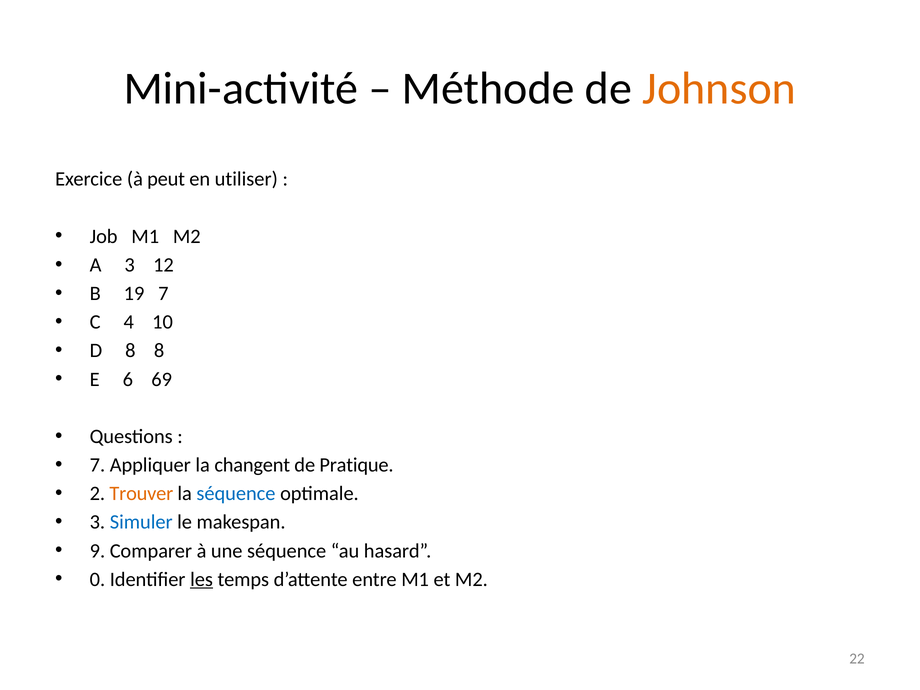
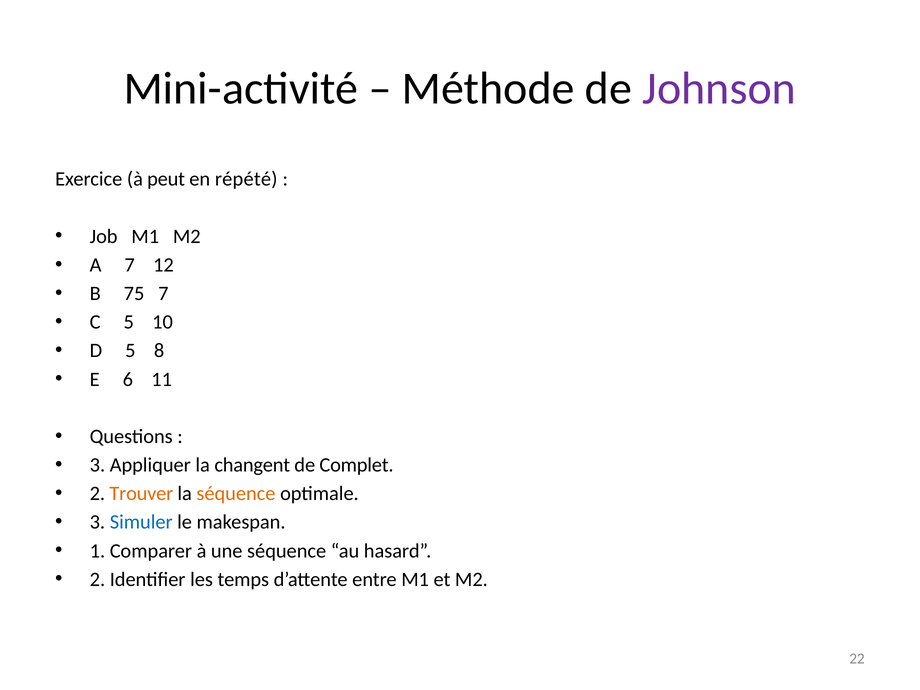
Johnson colour: orange -> purple (719, 88)
utiliser: utiliser -> répété (246, 179)
A 3: 3 -> 7 (130, 265)
19: 19 -> 75 (134, 294)
C 4: 4 -> 5 (129, 322)
D 8: 8 -> 5 (130, 351)
69: 69 -> 11 (162, 379)
7: 7 -> 3 (97, 465)
Pratique: Pratique -> Complet (357, 465)
séquence colour: blue -> orange (236, 494)
9: 9 -> 1 (97, 551)
0: 0 -> 2 (97, 579)
les underline: present -> none (202, 579)
